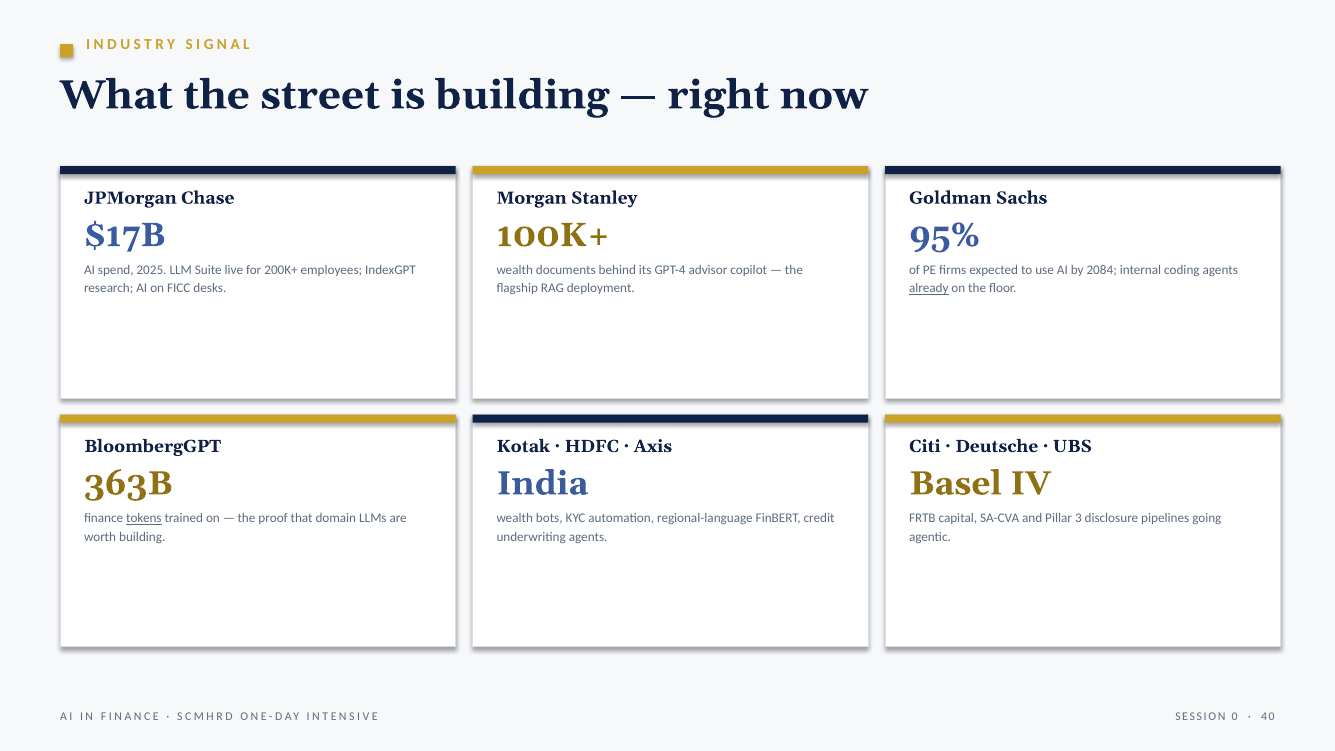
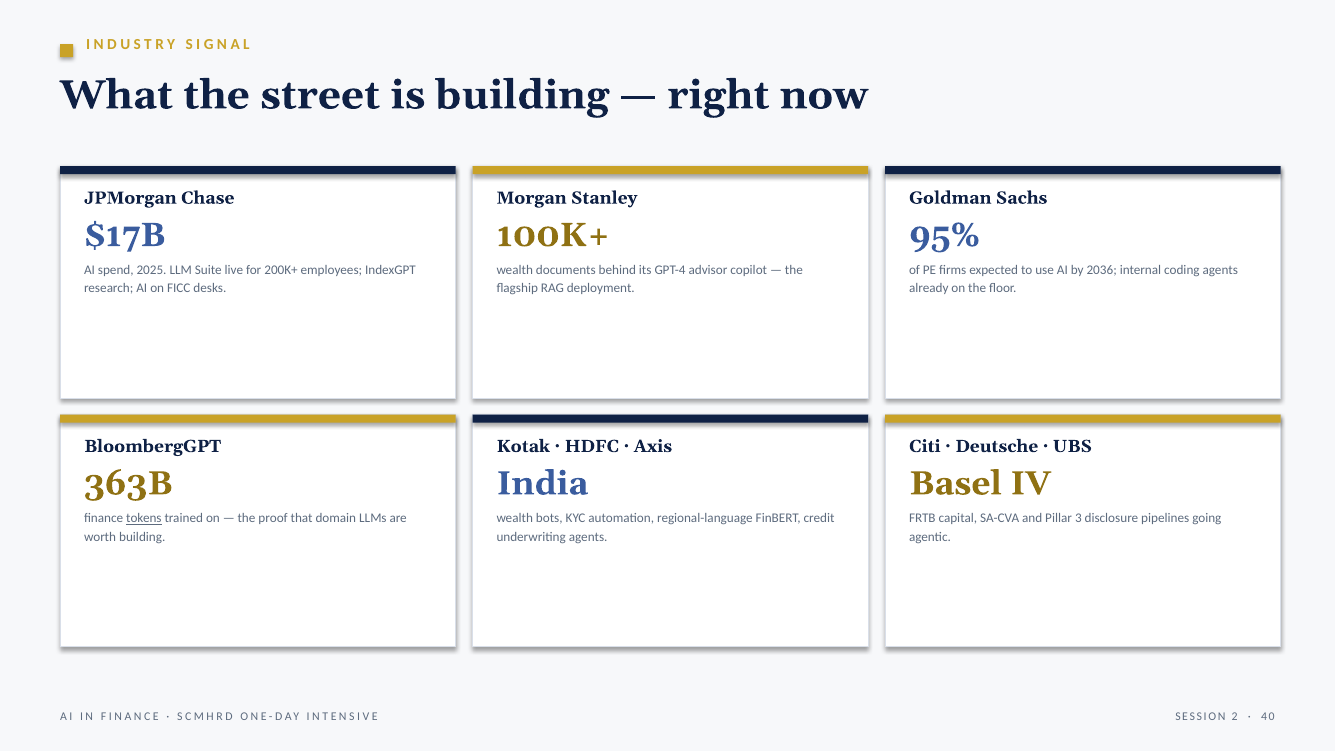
2084: 2084 -> 2036 (1102, 270)
already underline: present -> none (929, 289)
0: 0 -> 2 (1234, 717)
